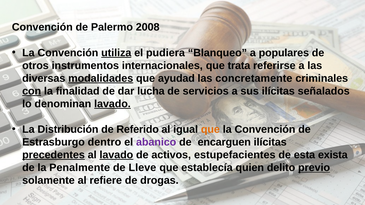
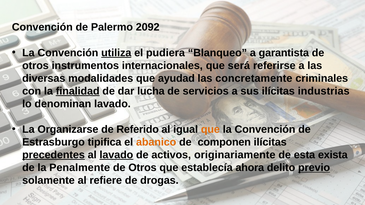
2008: 2008 -> 2092 (148, 27)
populares: populares -> garantista (284, 53)
trata: trata -> será (239, 66)
modalidades underline: present -> none (101, 78)
con underline: present -> none (32, 91)
finalidad underline: none -> present (78, 91)
señalados: señalados -> industrias (324, 91)
lavado underline: present -> none (112, 104)
Distribución: Distribución -> Organizarse (68, 130)
dentro: dentro -> tipifica (105, 142)
abanico colour: purple -> orange (156, 142)
encarguen: encarguen -> componen (224, 142)
estupefacientes: estupefacientes -> originariamente (235, 155)
Lleve: Lleve -> Otros (142, 168)
quien: quien -> ahora (250, 168)
